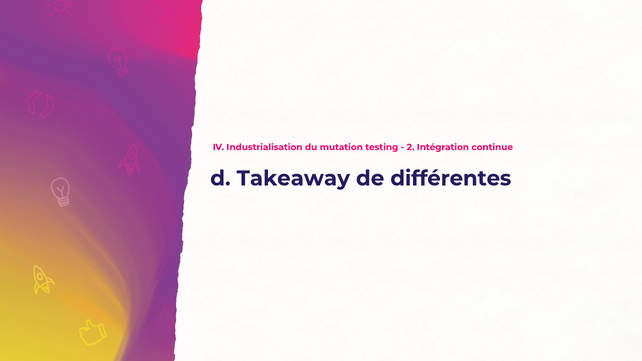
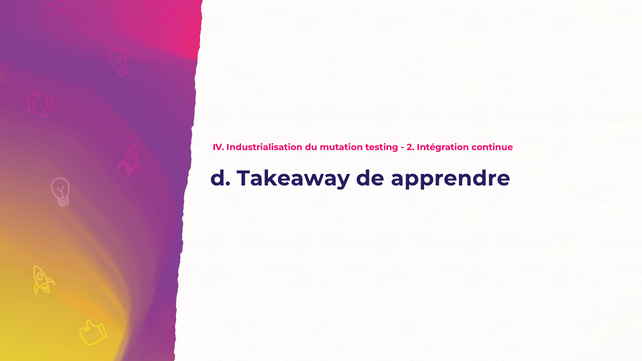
différentes: différentes -> apprendre (451, 178)
